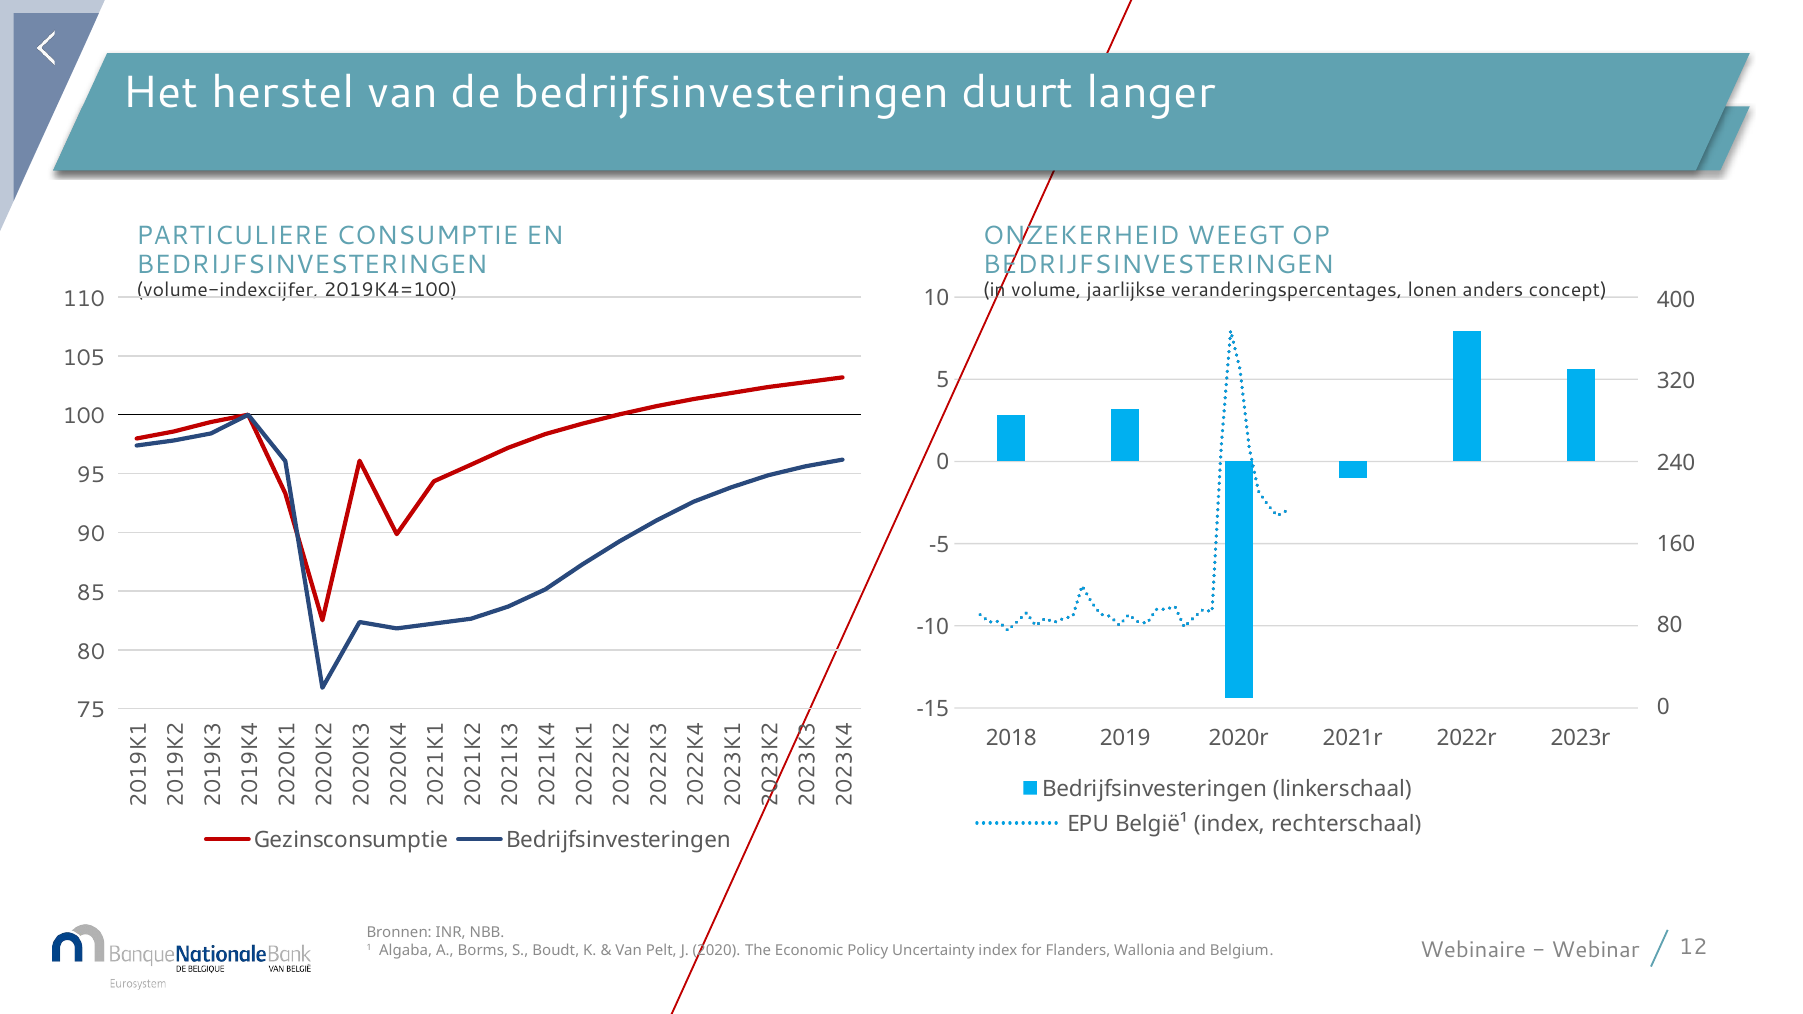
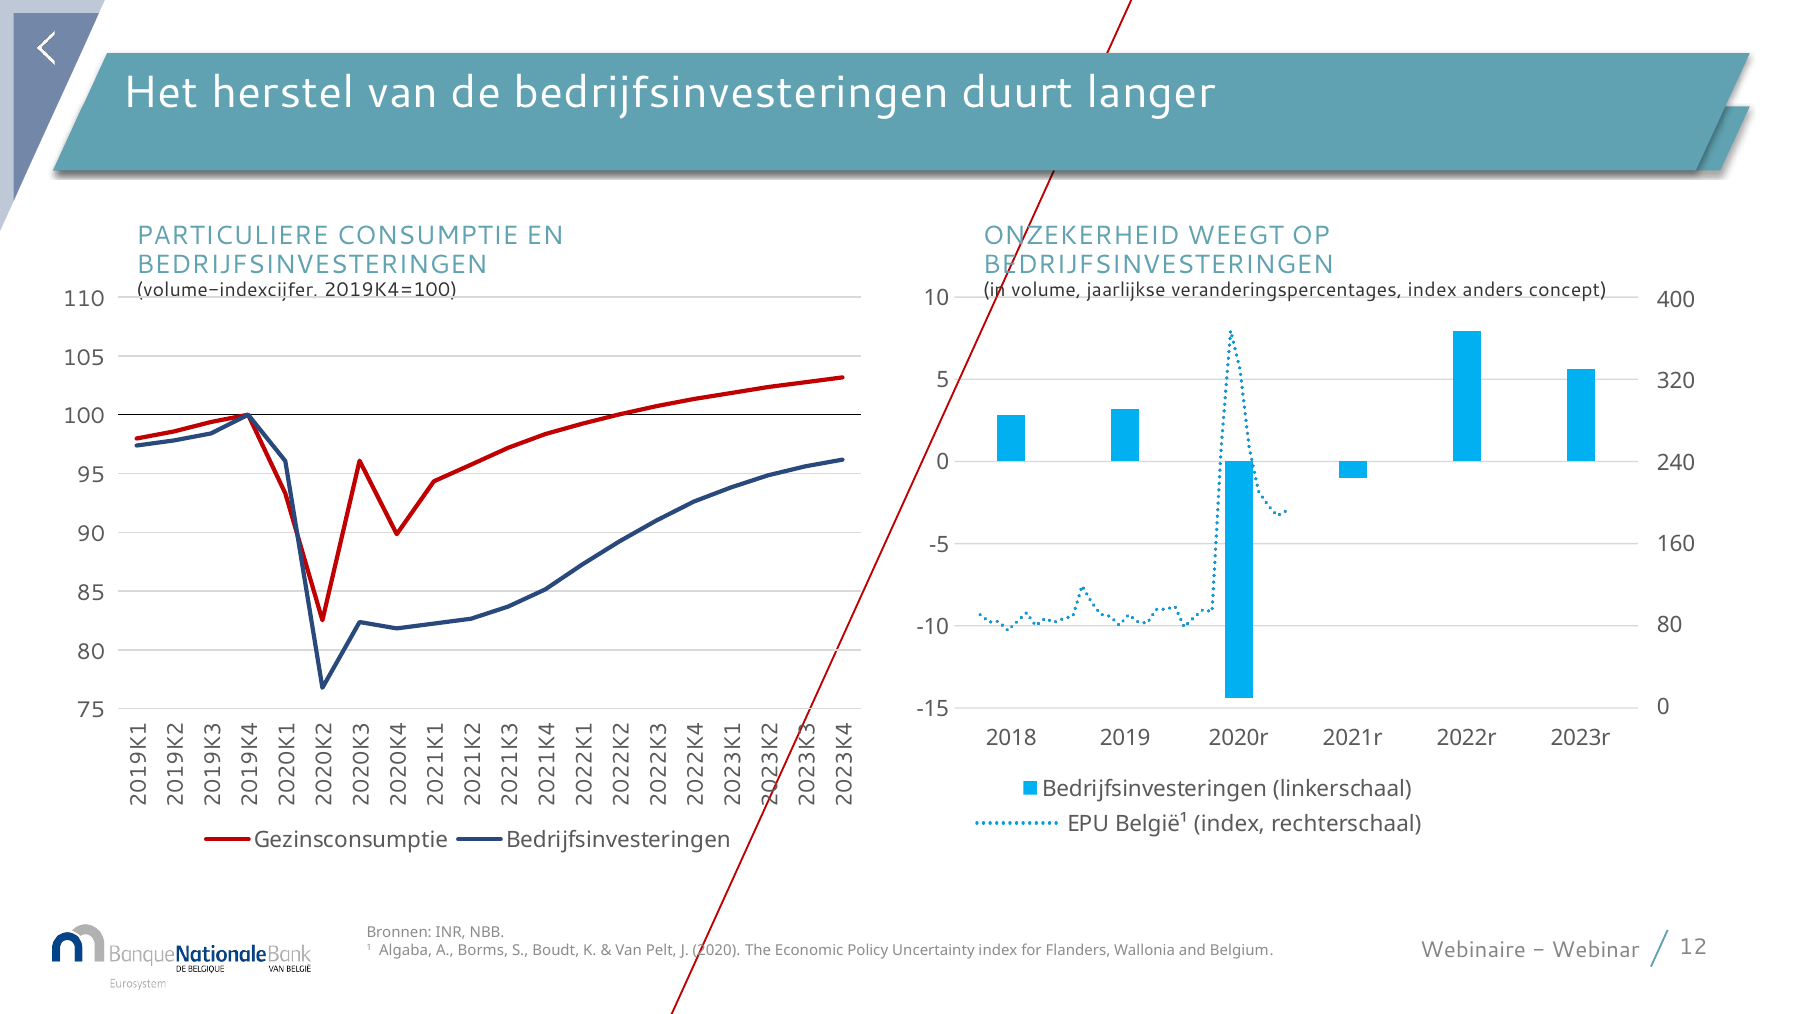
veranderingspercentages lonen: lonen -> index (1432, 290)
